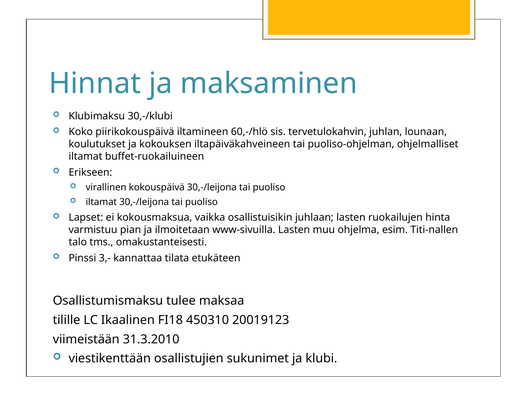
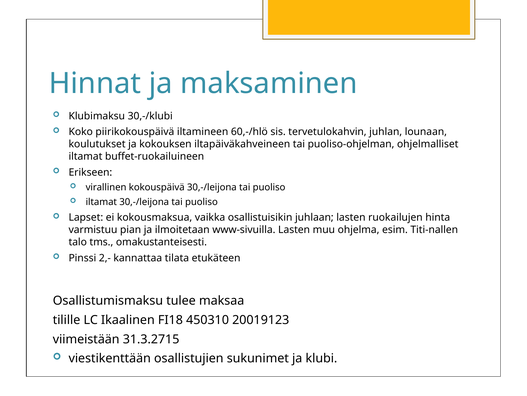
3,-: 3,- -> 2,- (105, 258)
31.3.2010: 31.3.2010 -> 31.3.2715 (151, 339)
